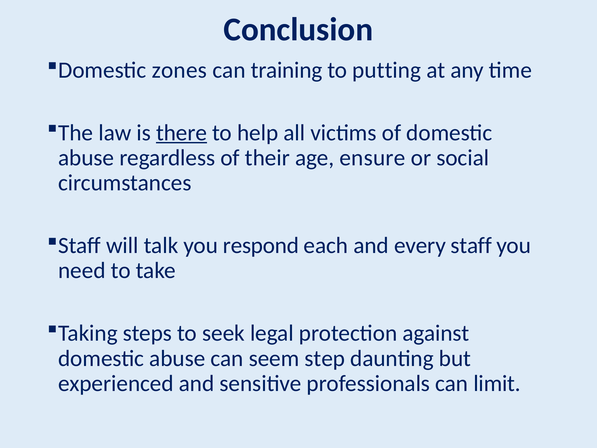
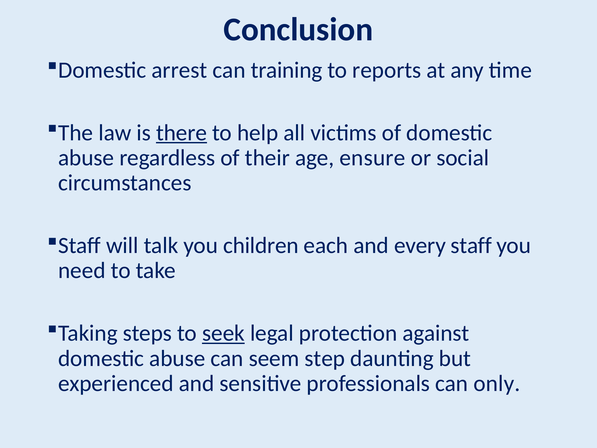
zones: zones -> arrest (179, 70)
putting: putting -> reports (387, 70)
respond: respond -> children (261, 245)
seek underline: none -> present (223, 333)
limit: limit -> only (497, 383)
